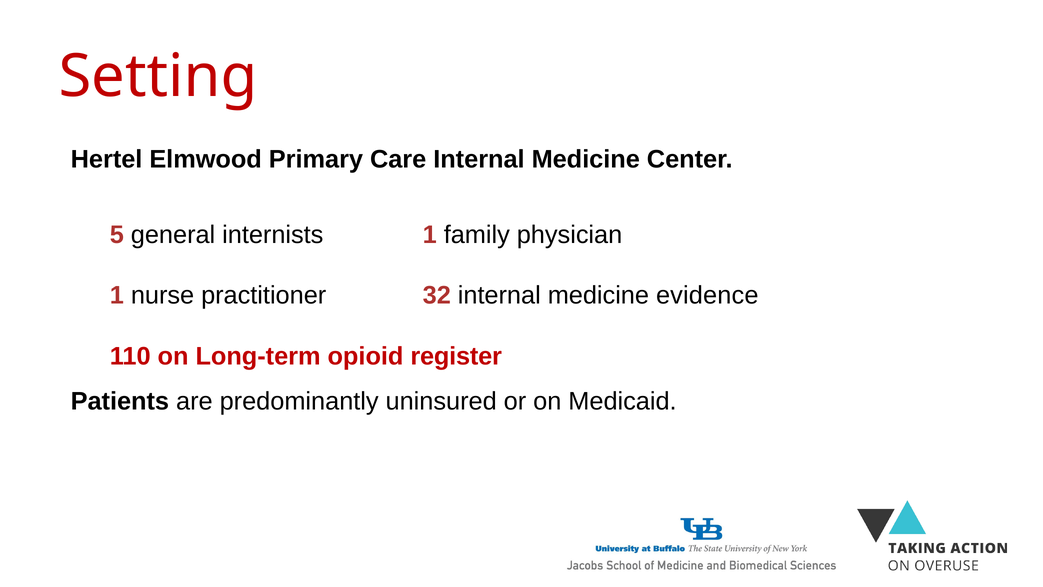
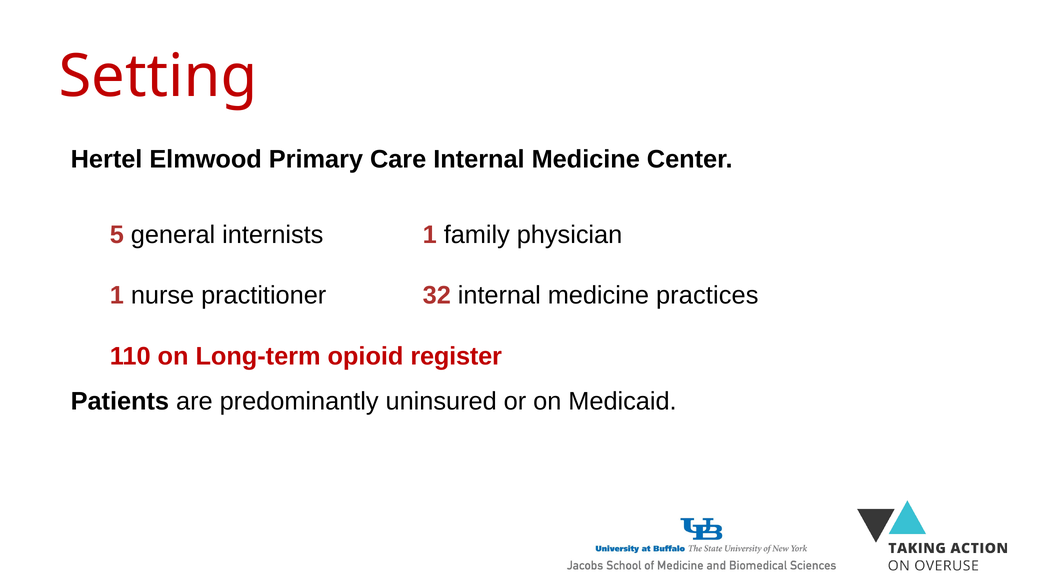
evidence: evidence -> practices (707, 295)
